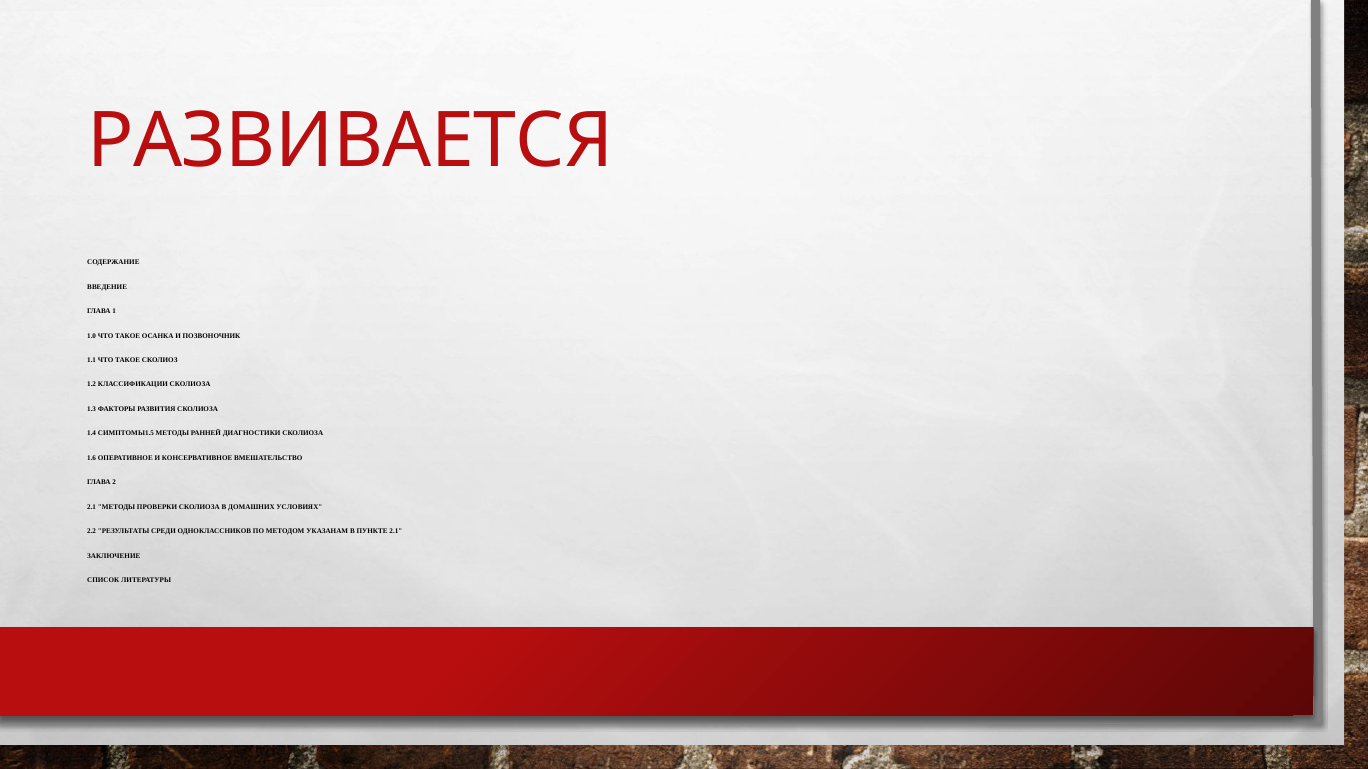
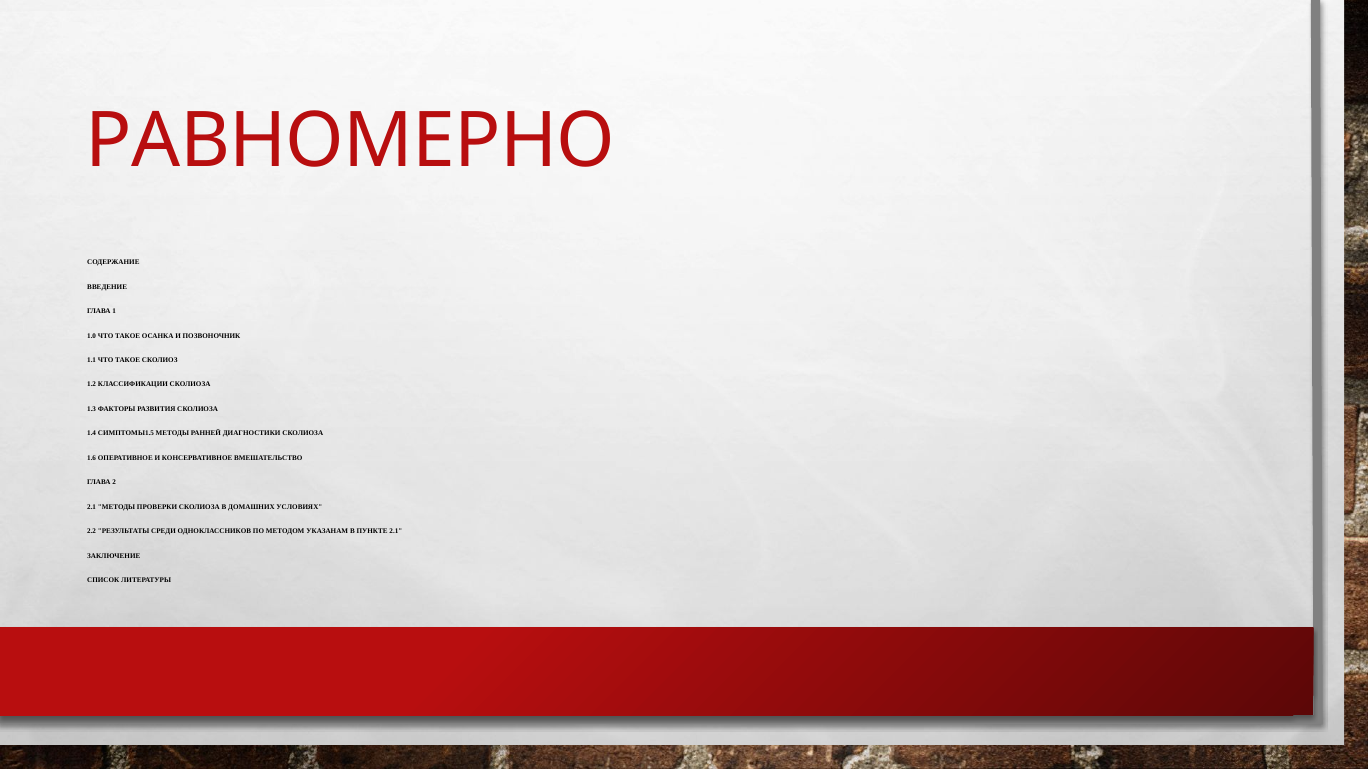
РАЗВИВАЕТСЯ: РАЗВИВАЕТСЯ -> РАВНОМЕРНО (351, 141)
